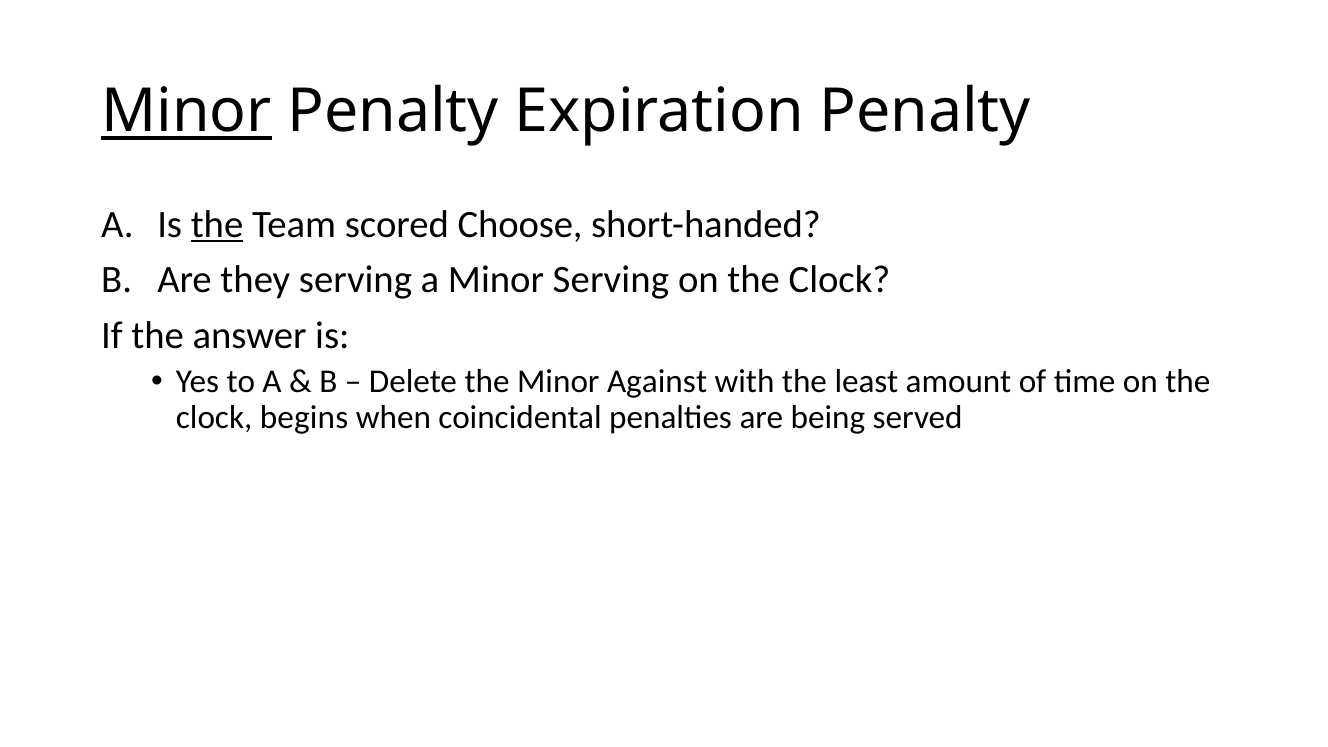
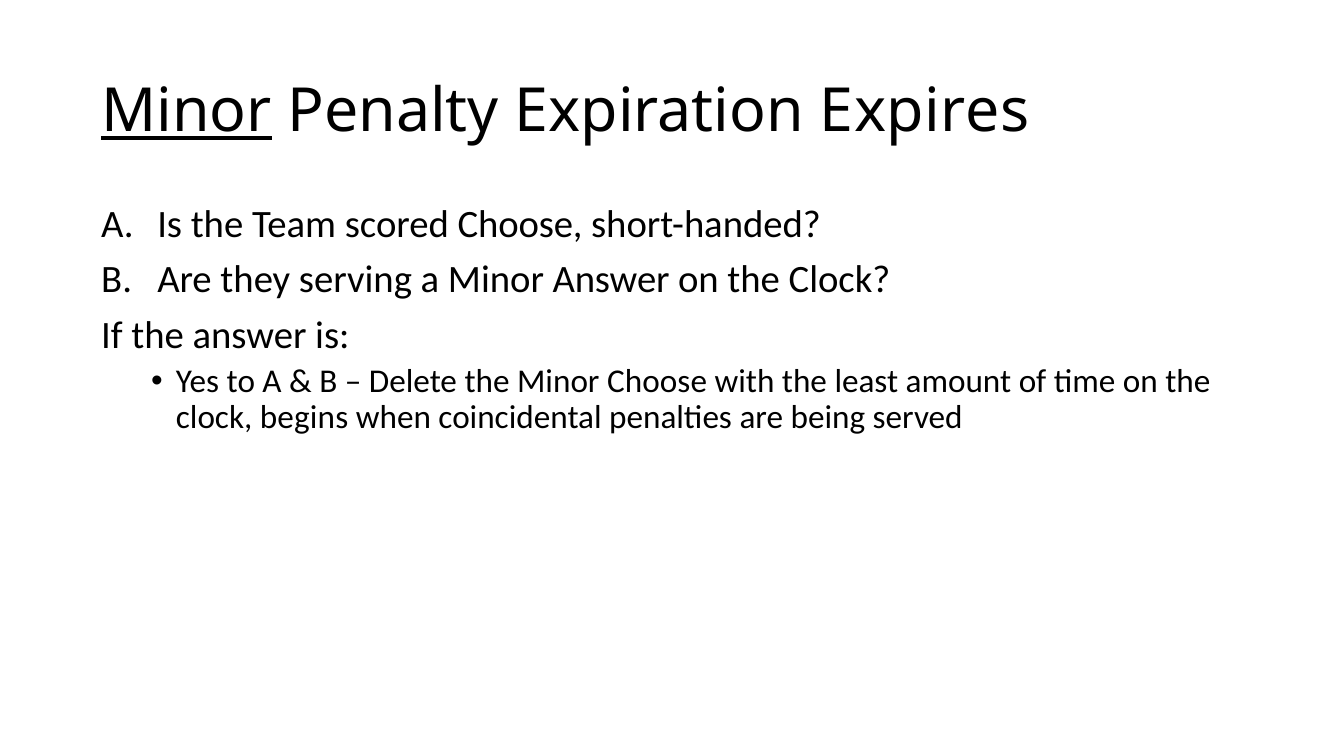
Expiration Penalty: Penalty -> Expires (925, 112)
the underline: present -> none (217, 225)
Minor Serving: Serving -> Answer (611, 280)
Minor Against: Against -> Choose (657, 382)
